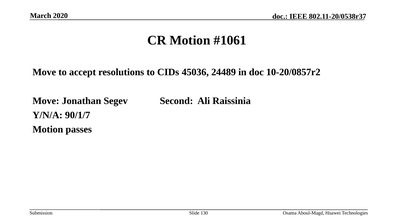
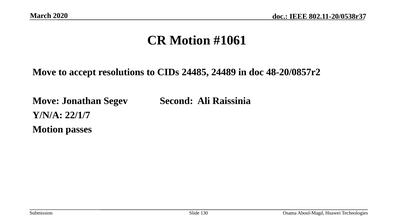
45036: 45036 -> 24485 (195, 72)
10-20/0857r2: 10-20/0857r2 -> 48-20/0857r2 (293, 72)
90/1/7: 90/1/7 -> 22/1/7 (78, 115)
